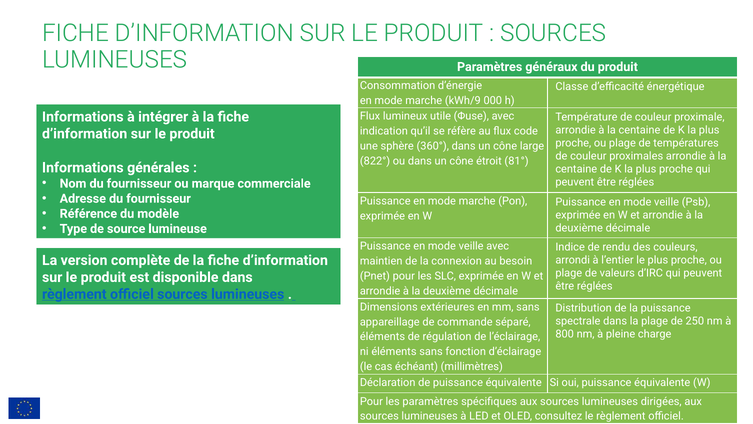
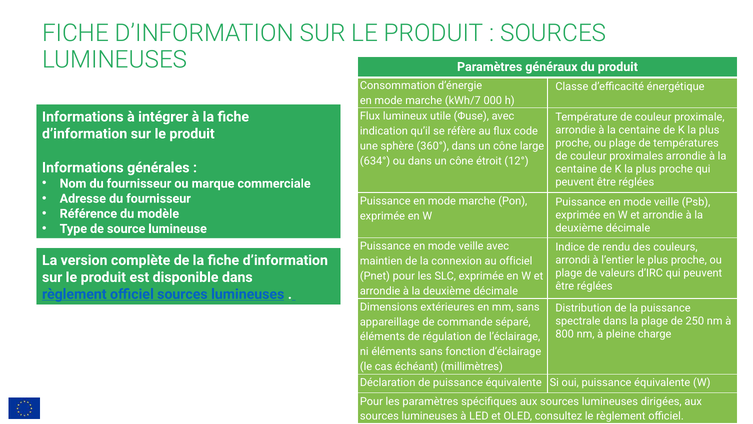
kWh/9: kWh/9 -> kWh/7 (463, 101)
822°: 822° -> 634° (375, 161)
81°: 81° -> 12° (517, 161)
au besoin: besoin -> officiel (516, 261)
